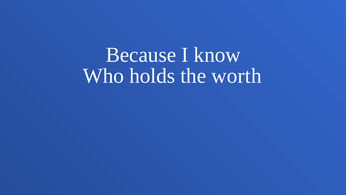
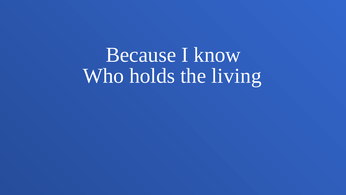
worth: worth -> living (237, 76)
